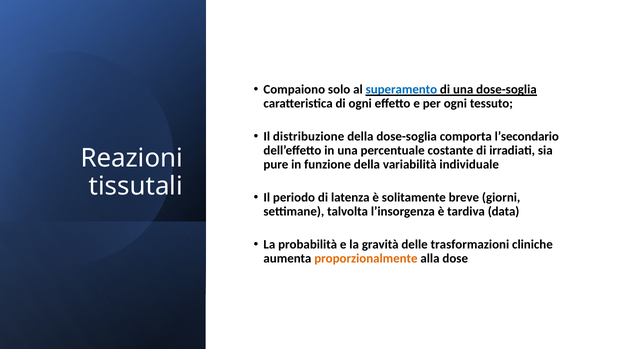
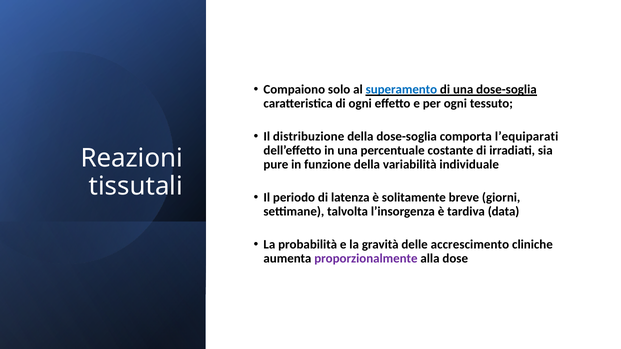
l’secondario: l’secondario -> l’equiparati (527, 137)
trasformazioni: trasformazioni -> accrescimento (470, 245)
proporzionalmente colour: orange -> purple (366, 259)
